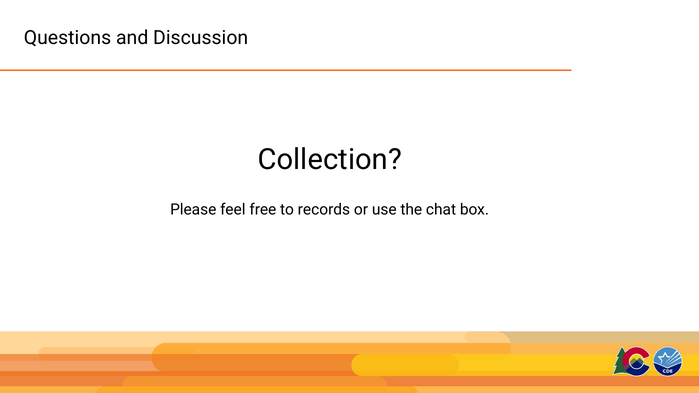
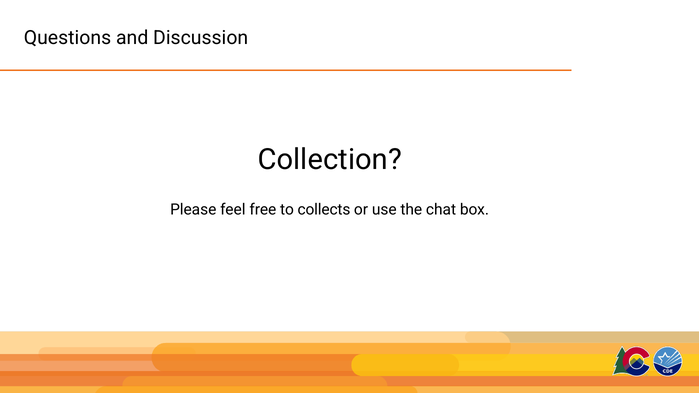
records: records -> collects (324, 210)
